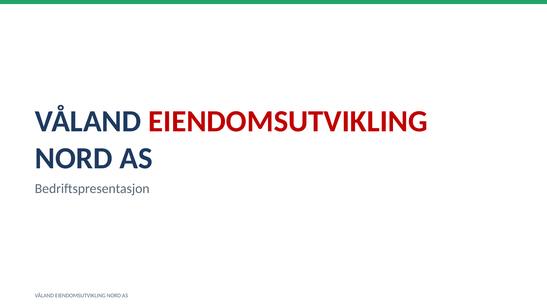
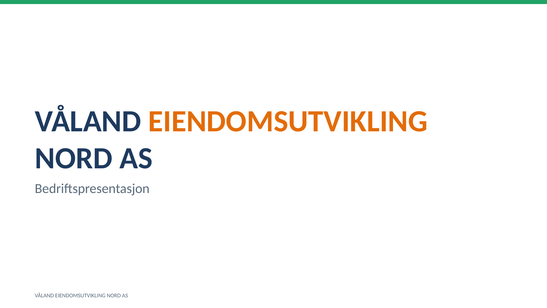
EIENDOMSUTVIKLING colour: red -> orange (288, 121)
